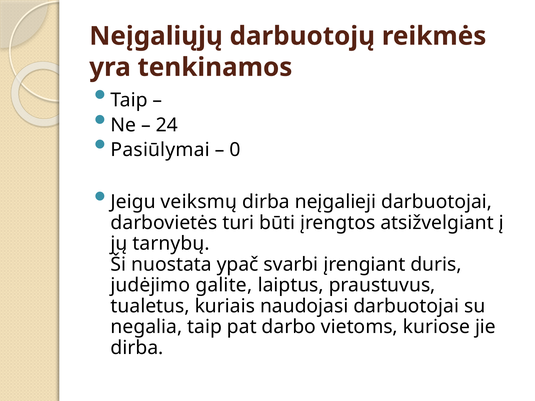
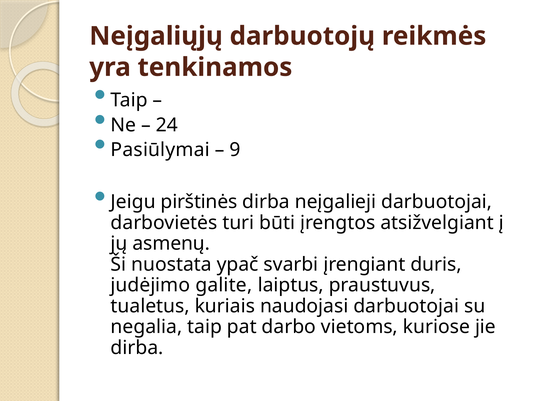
0: 0 -> 9 (235, 150)
veiksmų: veiksmų -> pirštinės (199, 202)
tarnybų: tarnybų -> asmenų (171, 244)
